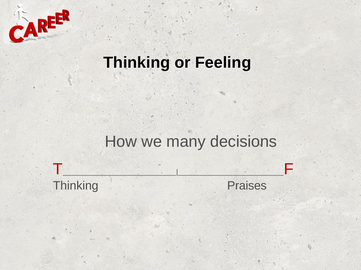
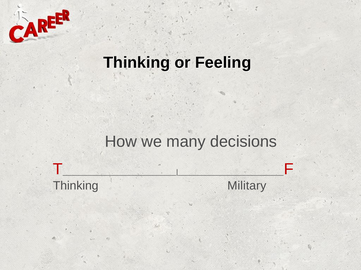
Praises: Praises -> Military (247, 186)
